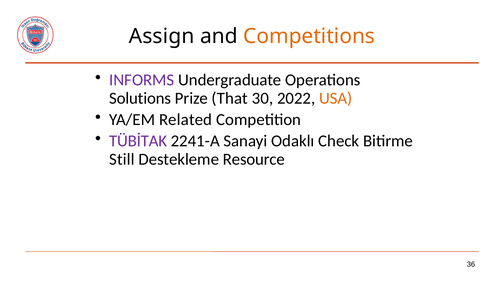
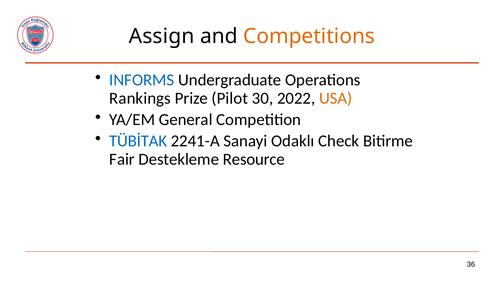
INFORMS colour: purple -> blue (142, 80)
Solutions: Solutions -> Rankings (140, 98)
That: That -> Pilot (230, 98)
Related: Related -> General (186, 120)
TÜBİTAK colour: purple -> blue (138, 141)
Still: Still -> Fair (122, 160)
